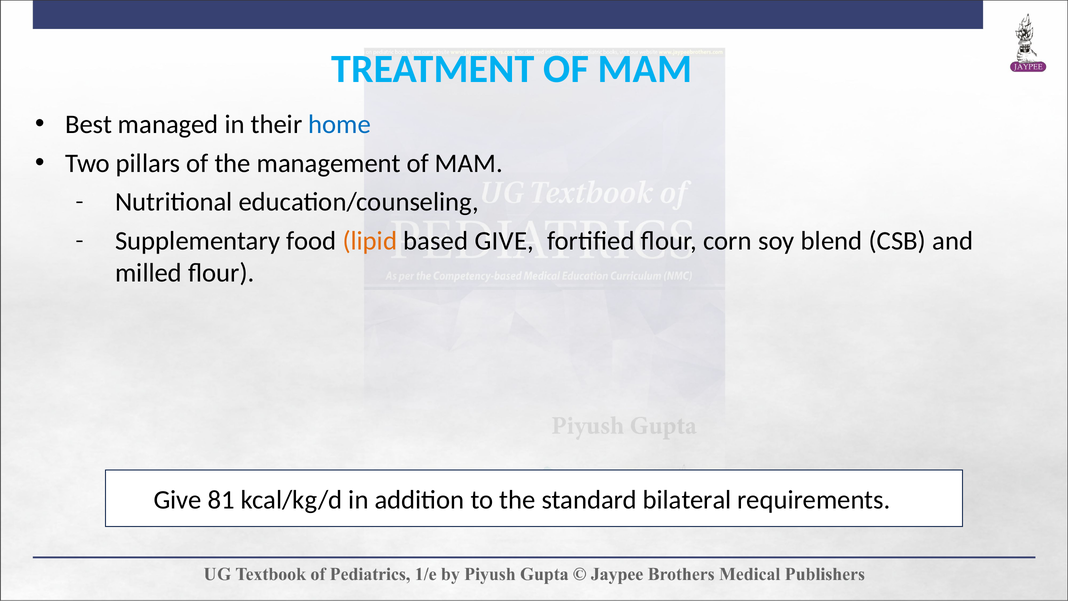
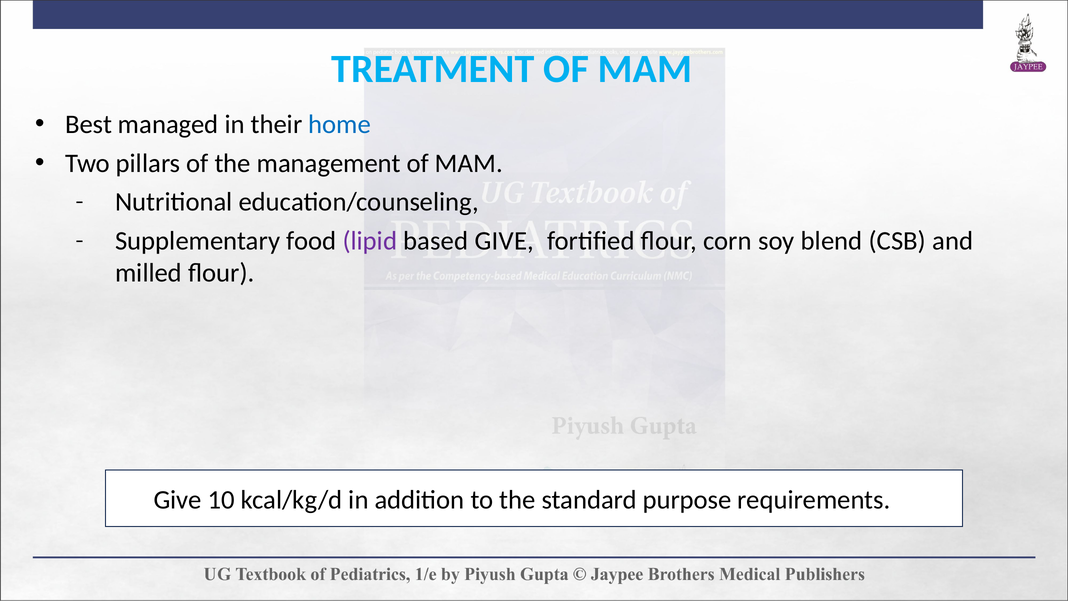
lipid colour: orange -> purple (370, 241)
81: 81 -> 10 (221, 500)
bilateral: bilateral -> purpose (687, 500)
